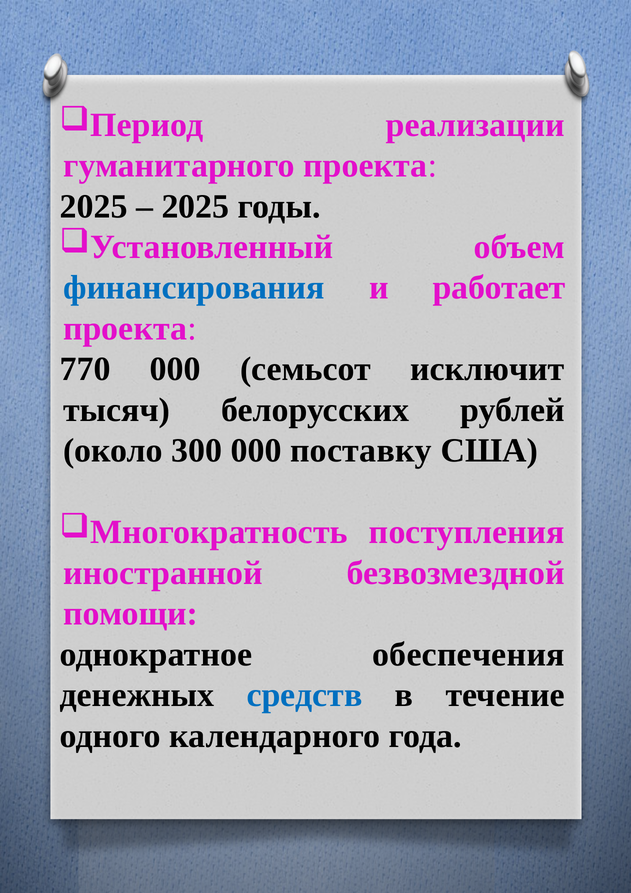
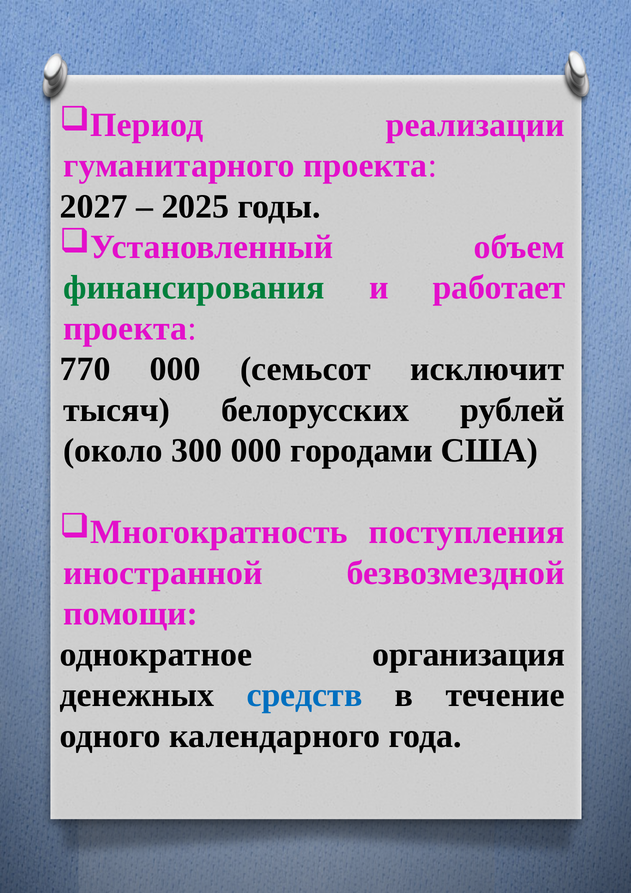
2025: 2025 -> 2027 (94, 206)
финансирования colour: blue -> green (194, 288)
поставку: поставку -> городами (361, 450)
обеспечения: обеспечения -> организация (469, 654)
